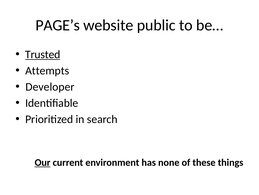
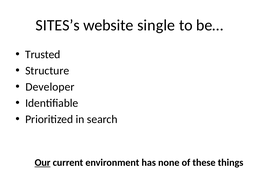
PAGE’s: PAGE’s -> SITES’s (58, 25)
public: public -> single (156, 25)
Trusted underline: present -> none (43, 54)
Attempts: Attempts -> Structure (47, 70)
